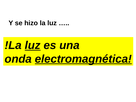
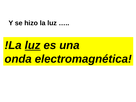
electromagnética underline: present -> none (83, 59)
